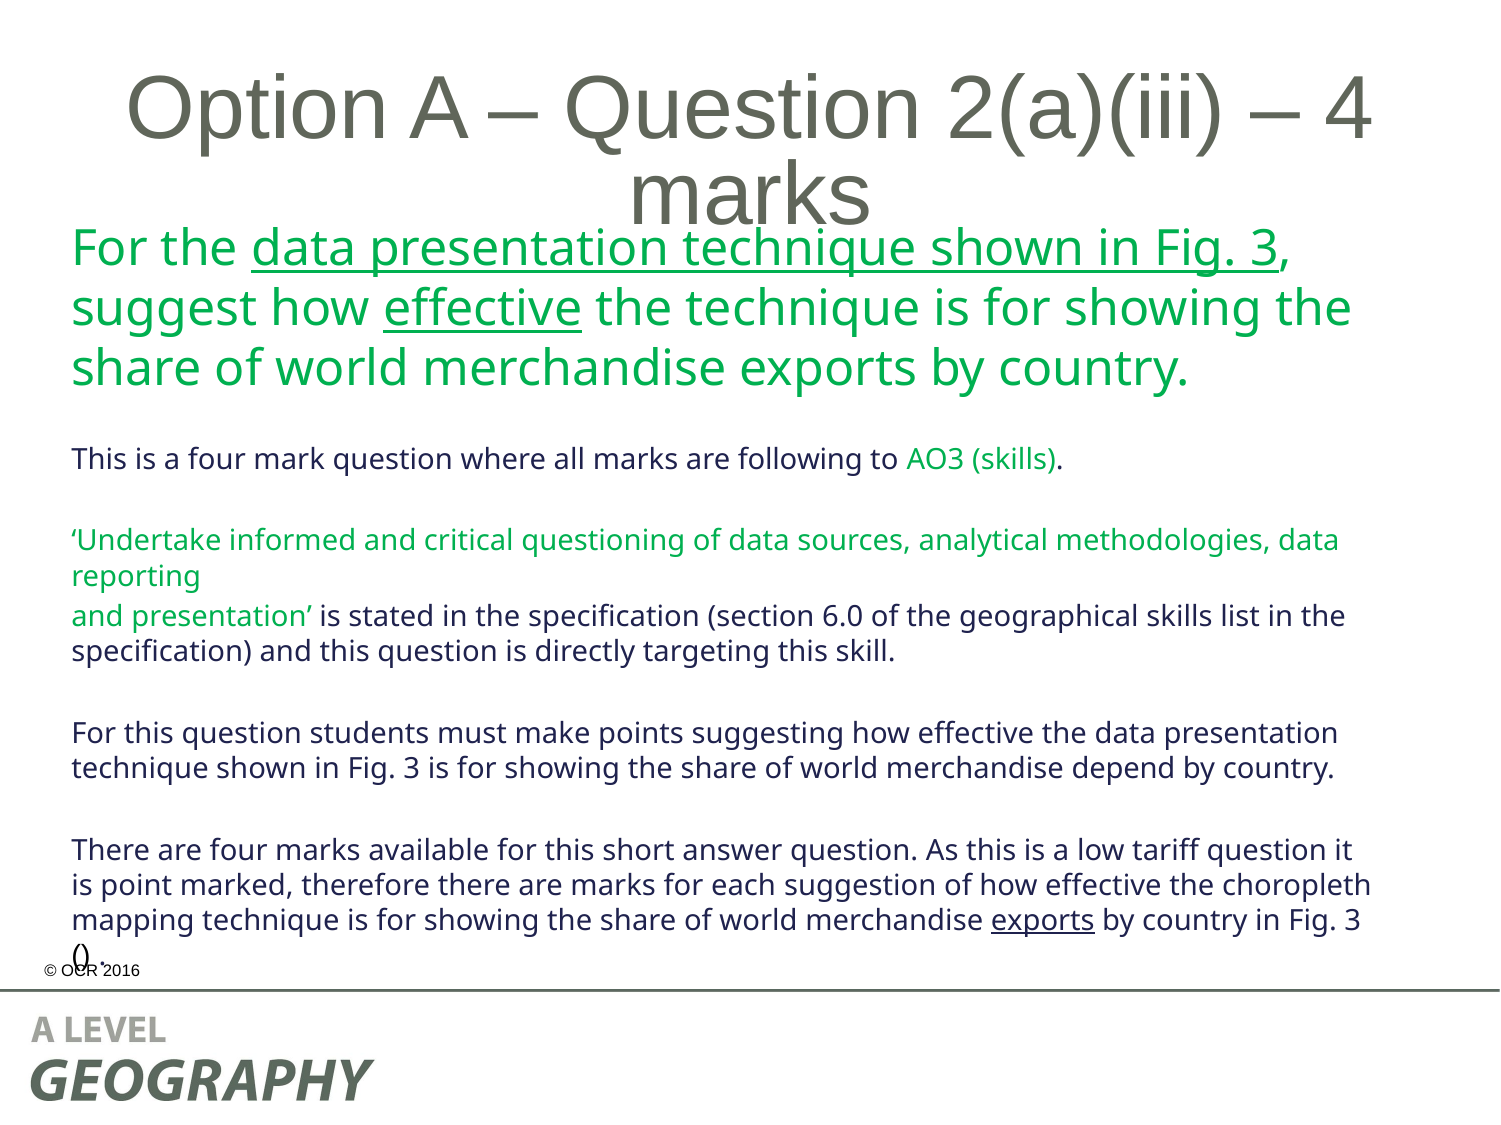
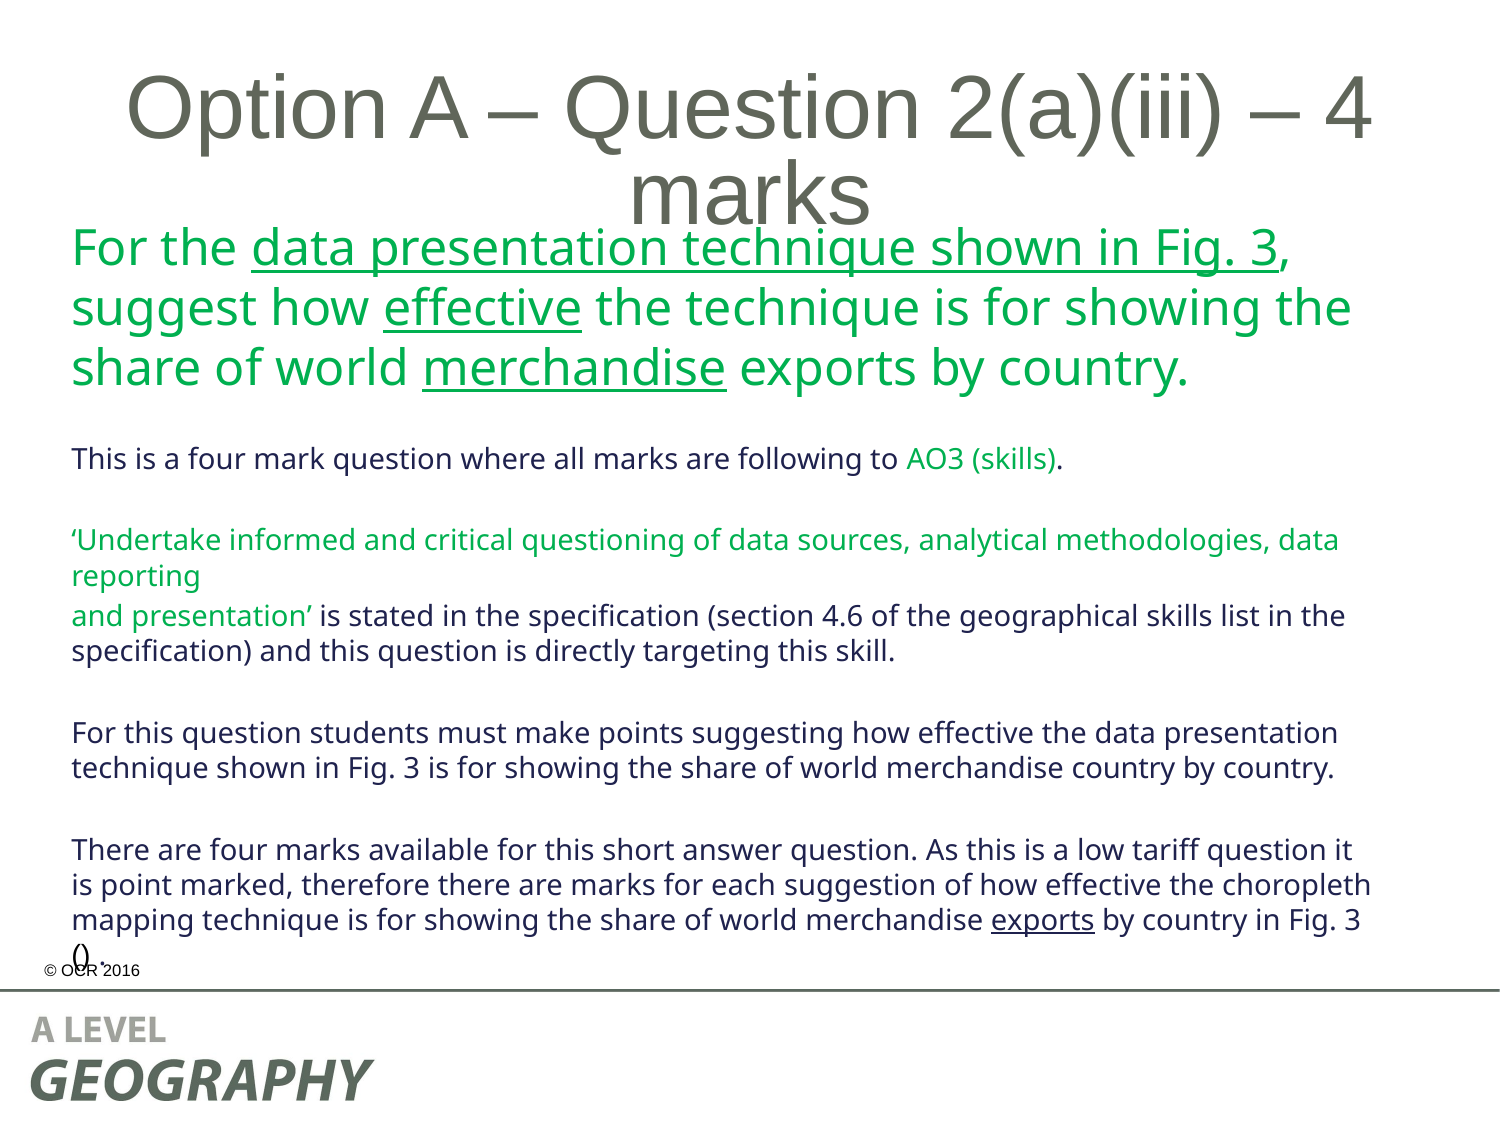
merchandise underline: none -> present (575, 369)
6.0: 6.0 -> 4.6 (843, 618)
merchandise depend: depend -> country (1123, 770)
